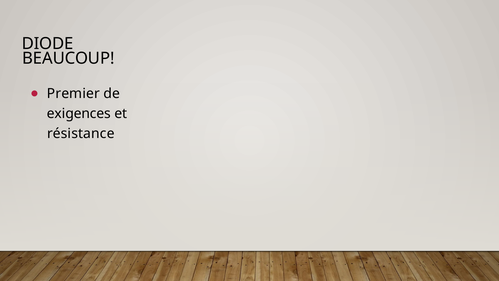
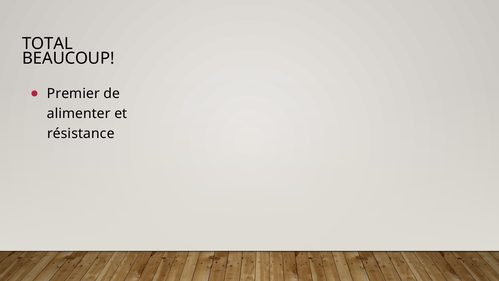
DIODE: DIODE -> TOTAL (47, 44)
exigences: exigences -> alimenter (79, 113)
